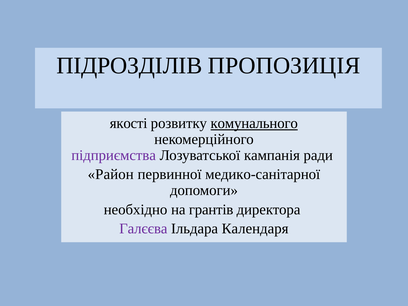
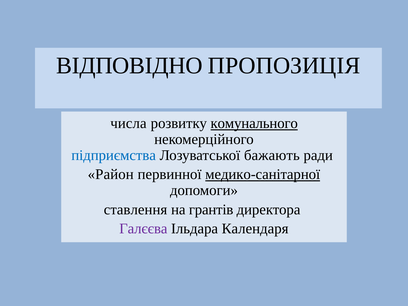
ПІДРОЗДІЛІВ: ПІДРОЗДІЛІВ -> ВІДПОВІДНО (129, 66)
якості: якості -> числа (128, 123)
підприємства colour: purple -> blue (114, 155)
кампанія: кампанія -> бажають (272, 155)
медико-санітарної underline: none -> present (263, 174)
необхідно: необхідно -> ставлення (136, 209)
